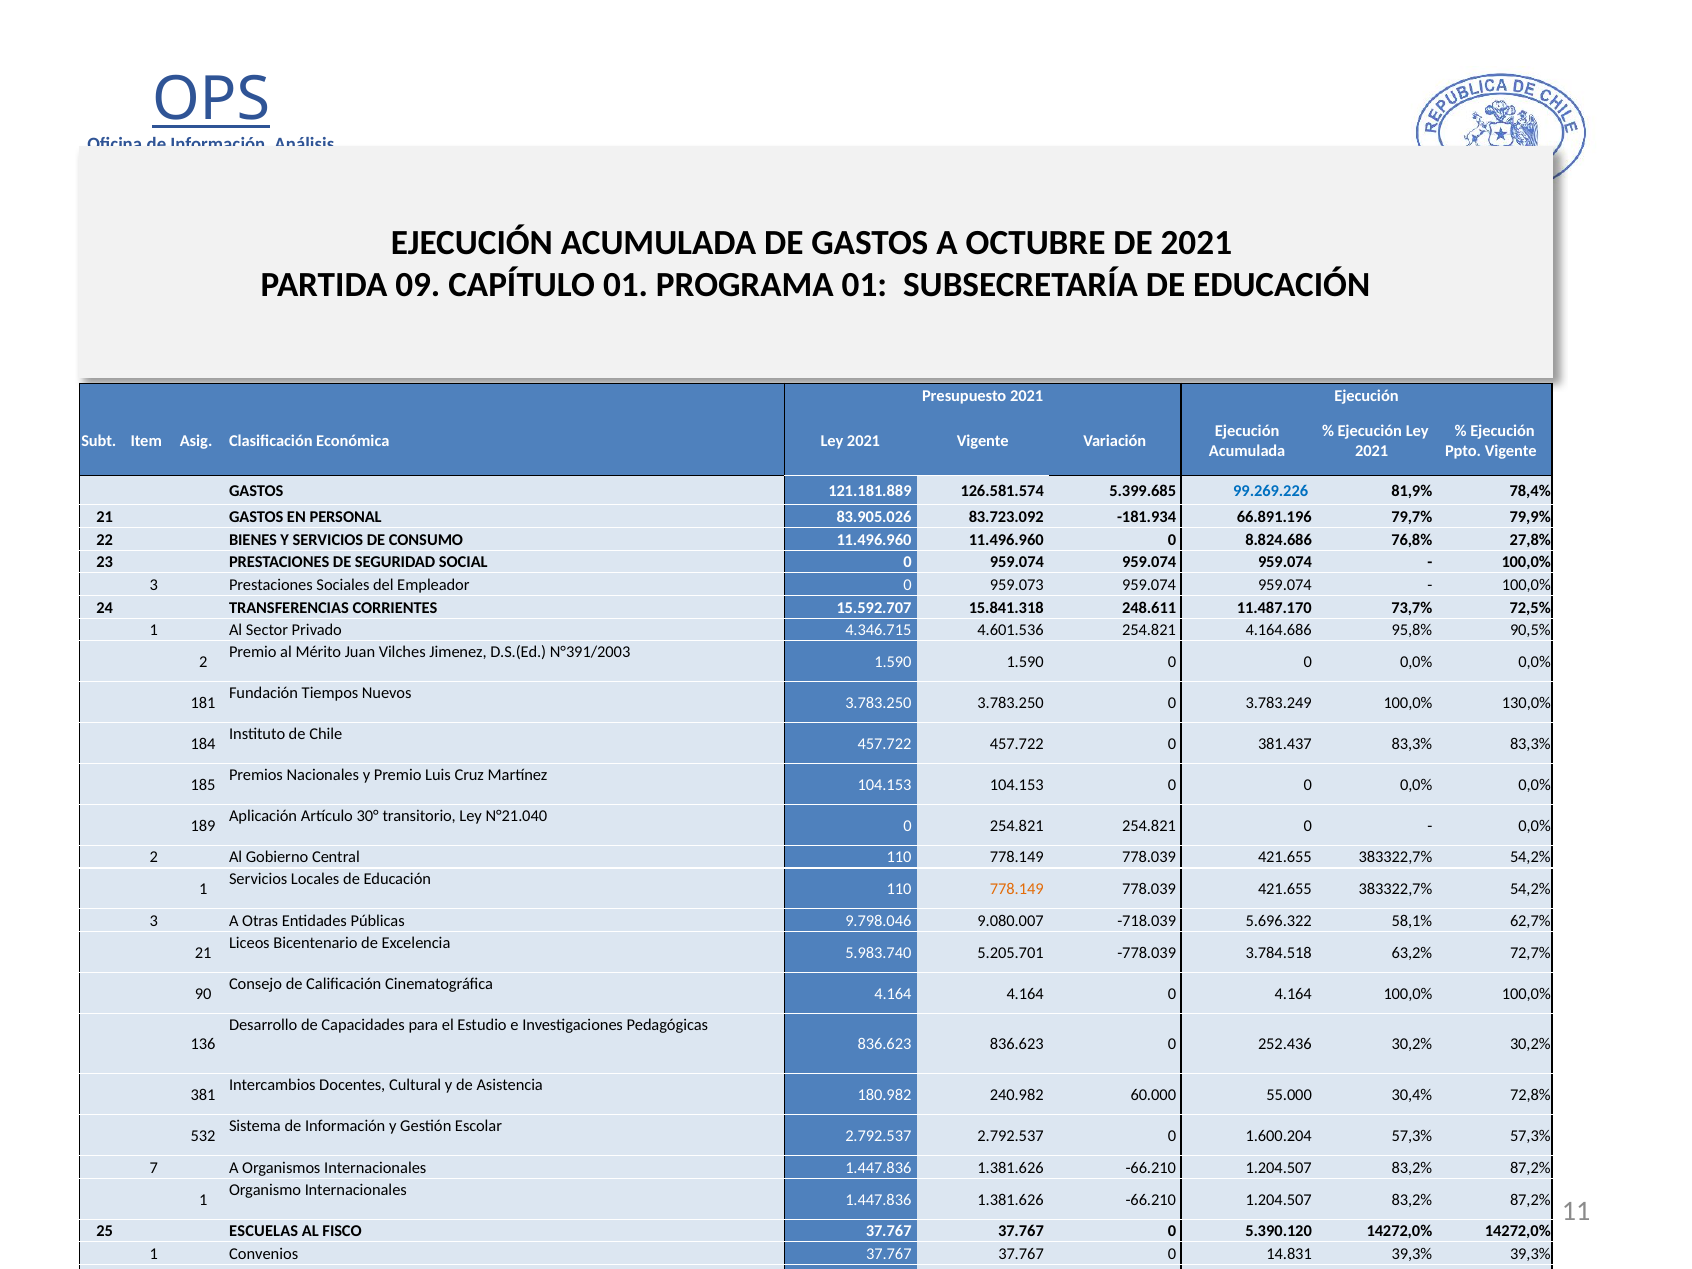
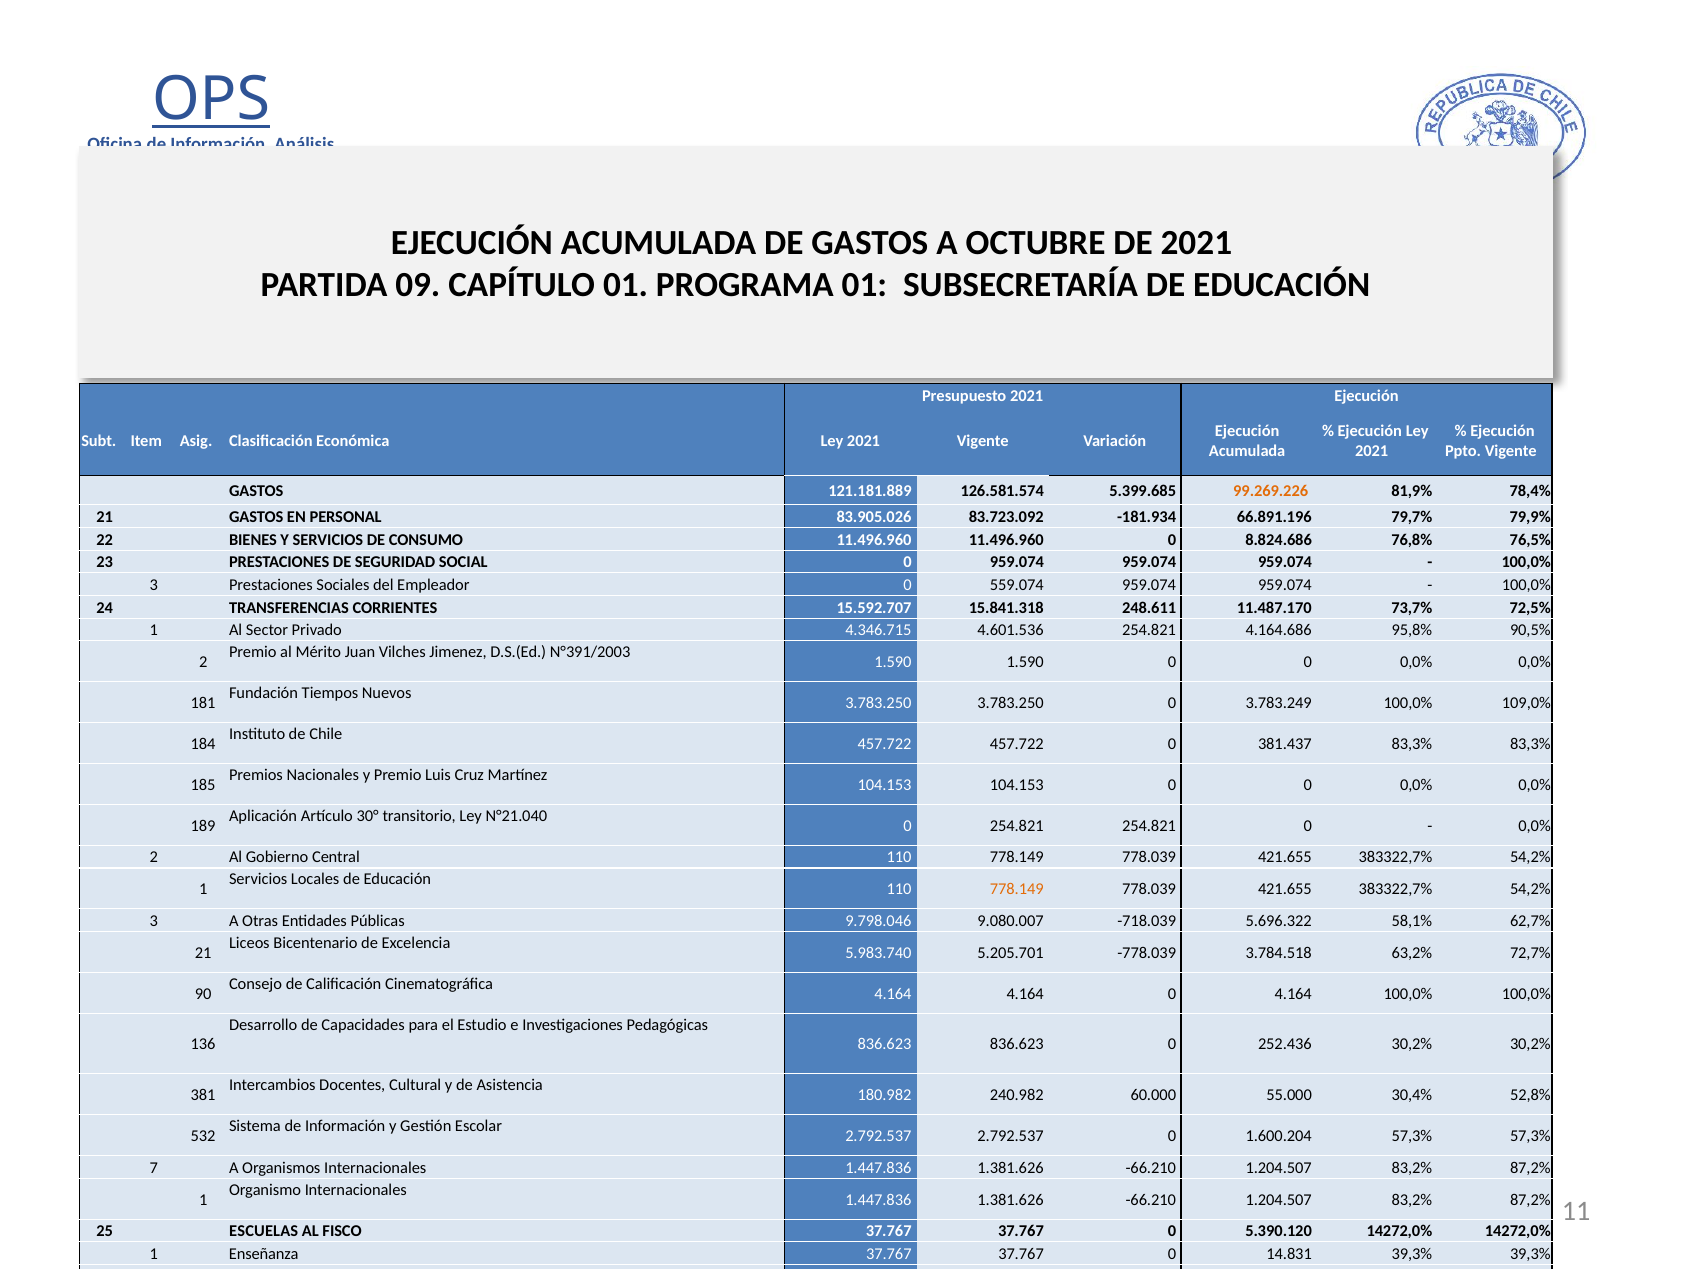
99.269.226 colour: blue -> orange (1271, 491)
27,8%: 27,8% -> 76,5% (1530, 540)
959.073: 959.073 -> 559.074 (1017, 585)
130,0%: 130,0% -> 109,0% (1526, 703)
72,8%: 72,8% -> 52,8% (1530, 1095)
Convenios: Convenios -> Enseñanza (264, 1254)
